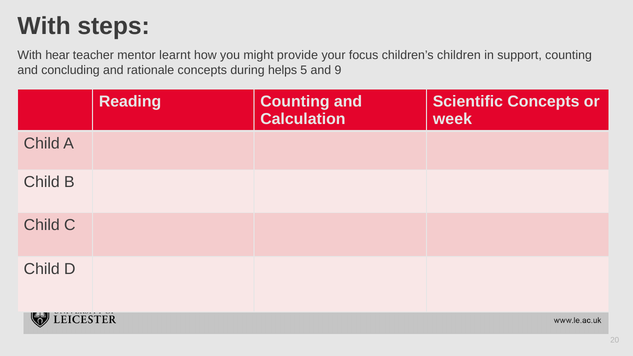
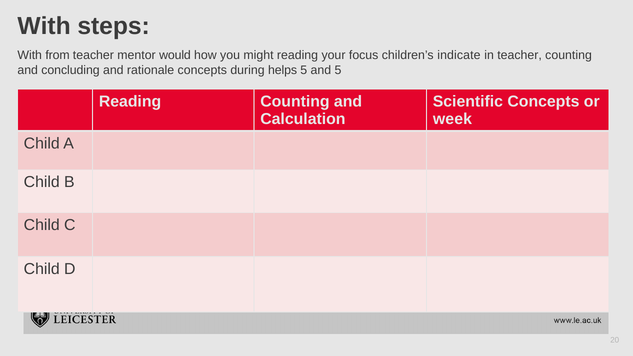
hear: hear -> from (58, 55)
learnt: learnt -> would (175, 55)
might provide: provide -> reading (298, 55)
children: children -> indicate (459, 55)
in support: support -> teacher (520, 55)
and 9: 9 -> 5 (338, 70)
